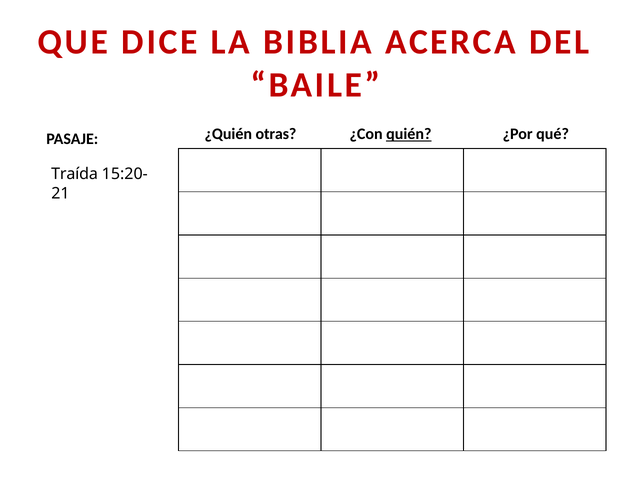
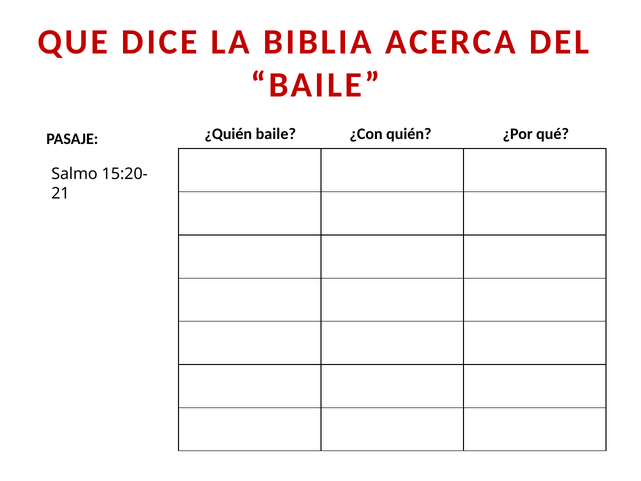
¿Quién otras: otras -> baile (276, 134)
quién underline: present -> none (409, 134)
Traída: Traída -> Salmo (75, 174)
